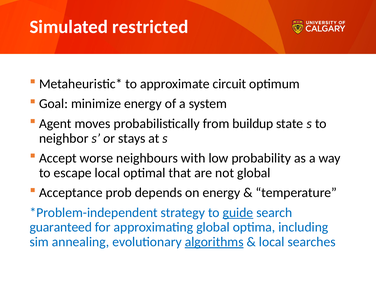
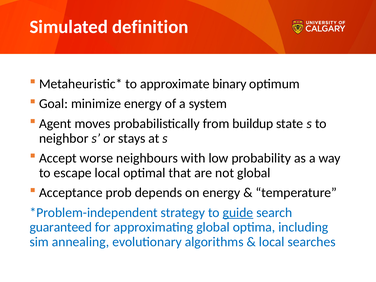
restricted: restricted -> definition (150, 27)
circuit: circuit -> binary (229, 84)
algorithms underline: present -> none (214, 242)
